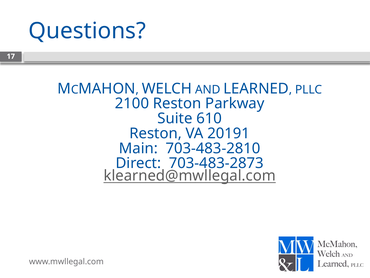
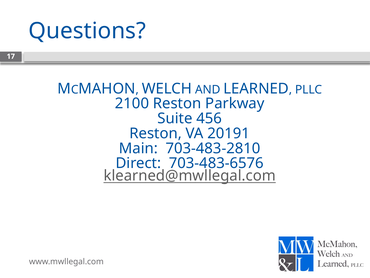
610: 610 -> 456 (209, 118)
703-483-2873: 703-483-2873 -> 703-483-6576 (216, 163)
